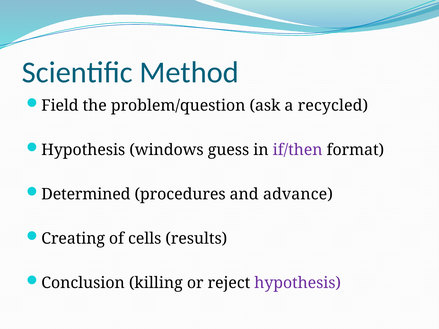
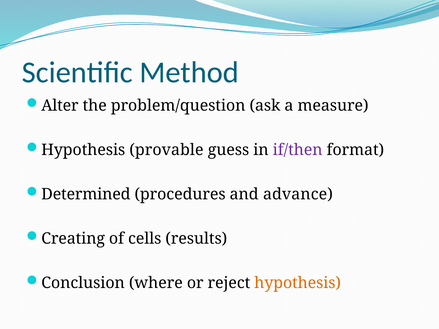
Field: Field -> Alter (60, 106)
recycled: recycled -> measure (333, 106)
windows: windows -> provable (166, 150)
killing: killing -> where (156, 283)
hypothesis colour: purple -> orange (298, 283)
